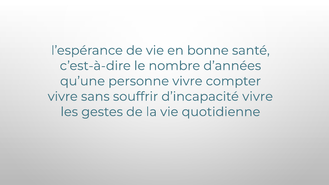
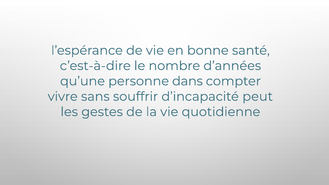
personne vivre: vivre -> dans (187, 81)
d’incapacité vivre: vivre -> peut (258, 97)
